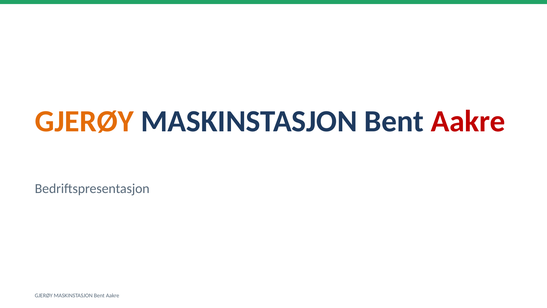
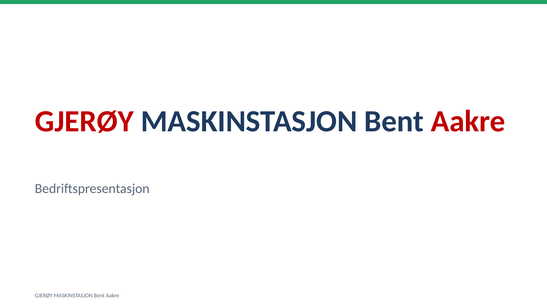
GJERØY colour: orange -> red (84, 121)
